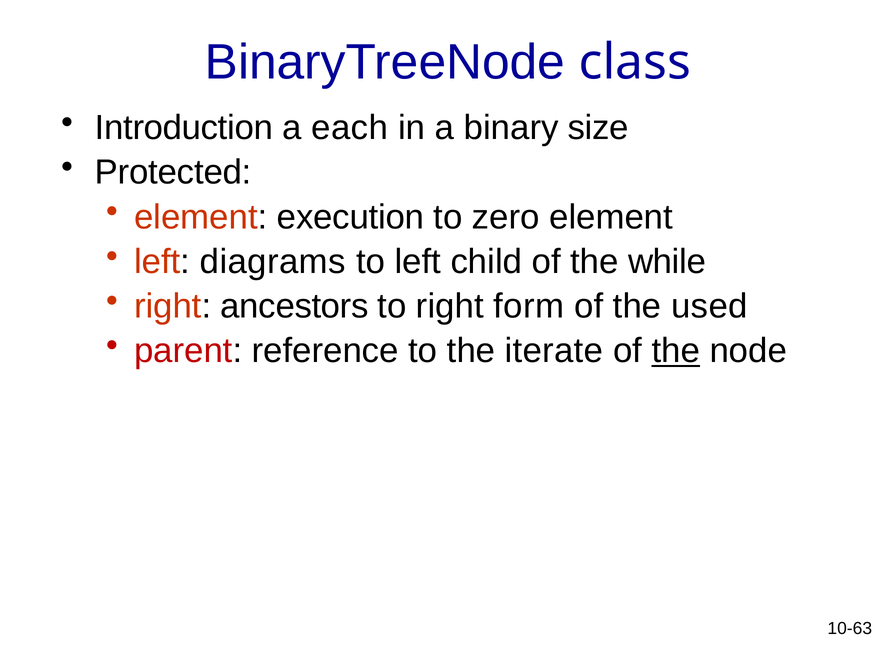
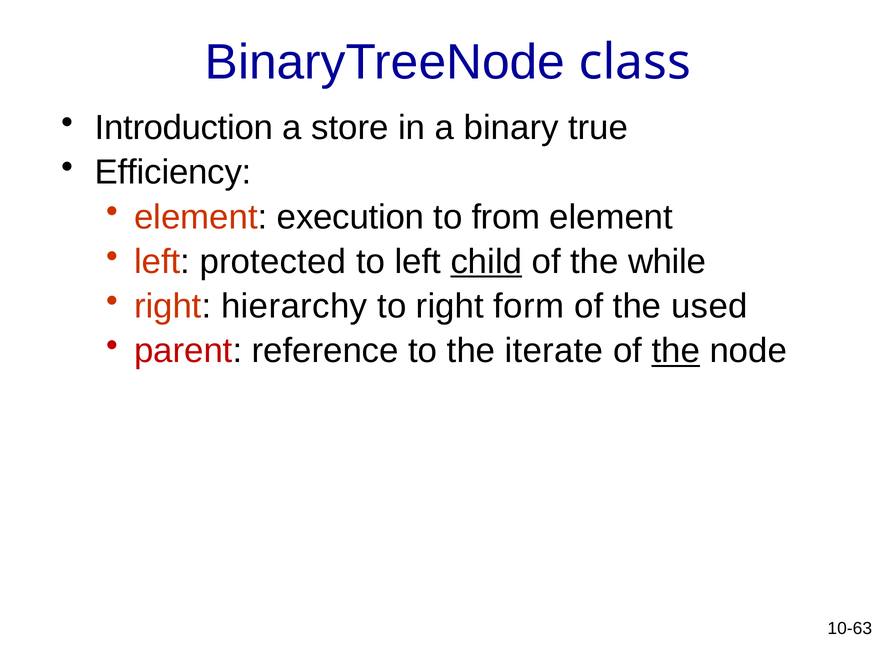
each: each -> store (350, 128)
size: size -> true (598, 128)
Protected: Protected -> Efficiency (173, 172)
zero: zero -> from (506, 217)
diagrams: diagrams -> protected (273, 262)
child underline: none -> present (486, 262)
ancestors: ancestors -> hierarchy (294, 306)
